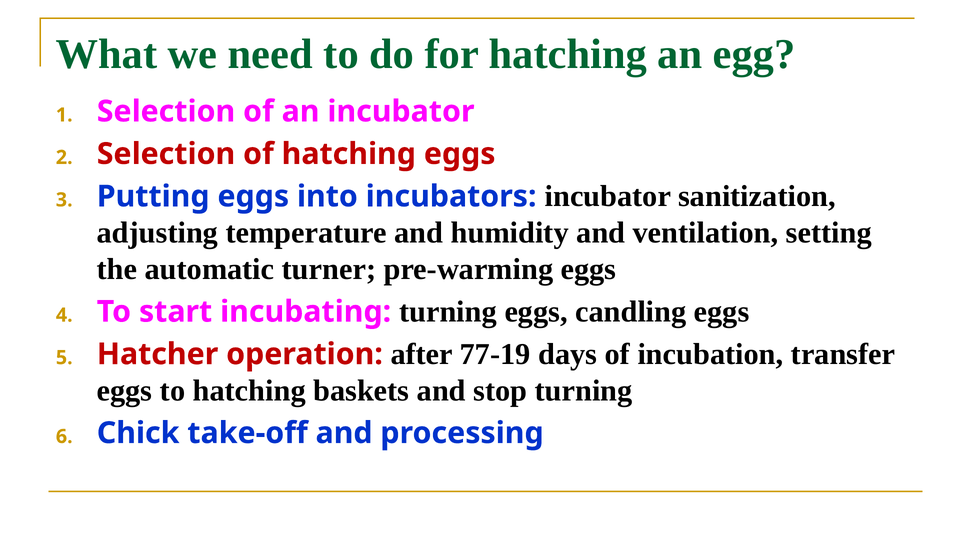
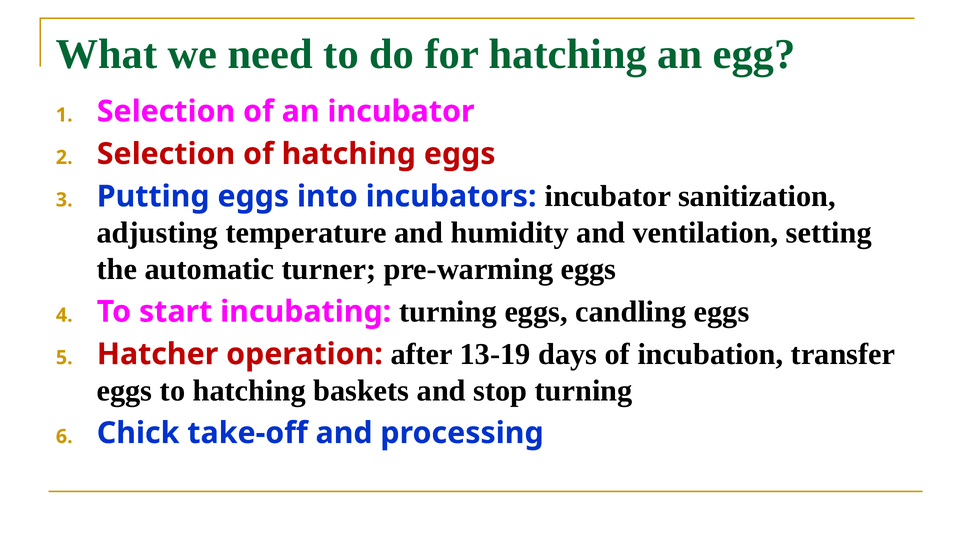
77-19: 77-19 -> 13-19 (495, 354)
